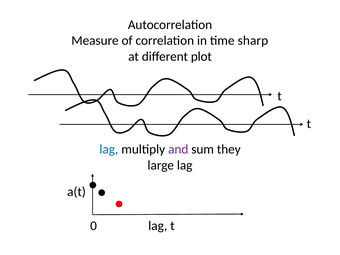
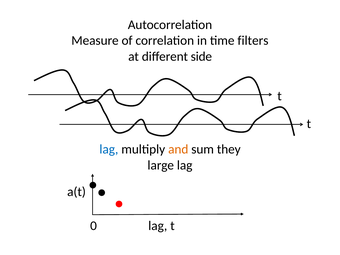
sharp: sharp -> filters (253, 41)
plot: plot -> side (201, 56)
and colour: purple -> orange (178, 149)
